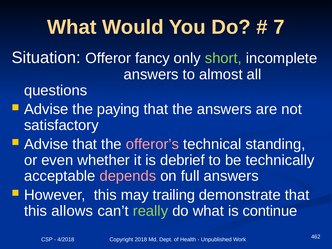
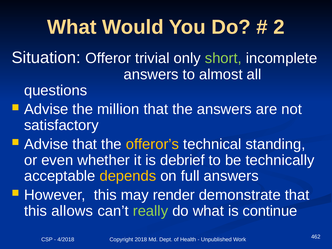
7: 7 -> 2 (279, 27)
fancy: fancy -> trivial (152, 58)
paying: paying -> million (118, 109)
offeror’s colour: pink -> yellow (152, 144)
depends colour: pink -> yellow (128, 176)
trailing: trailing -> render (174, 195)
